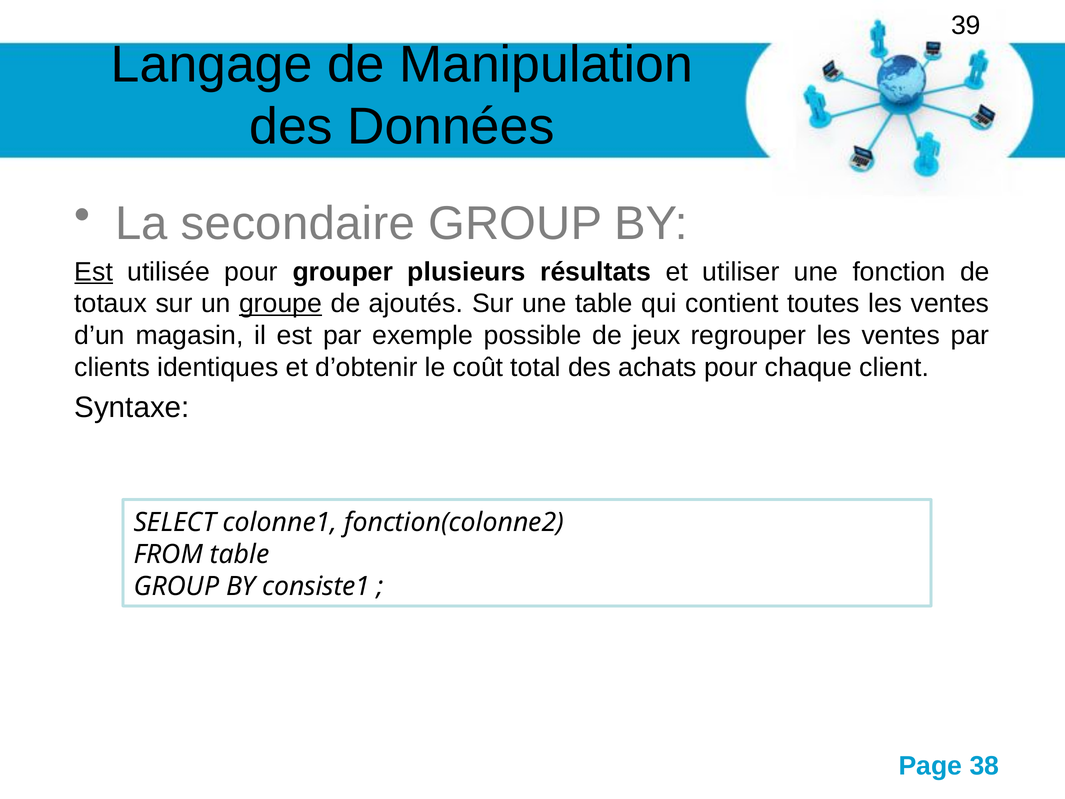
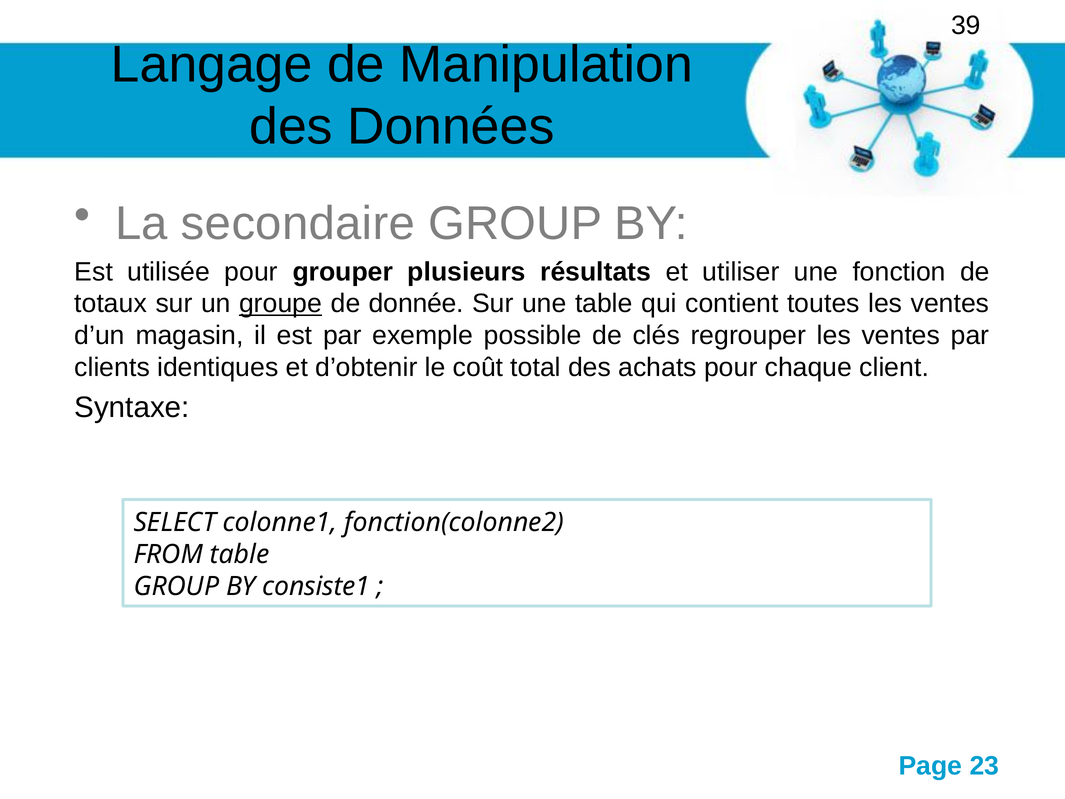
Est underline: present -> none (94, 272)
ajoutés: ajoutés -> donnée (416, 304)
jeux: jeux -> clés (656, 336)
38: 38 -> 23 (984, 766)
